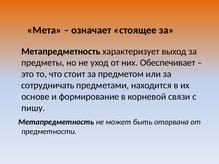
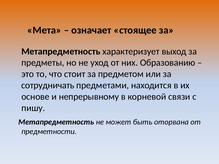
Обеспечивает: Обеспечивает -> Образованию (168, 63)
формирование: формирование -> непрерывному (89, 97)
